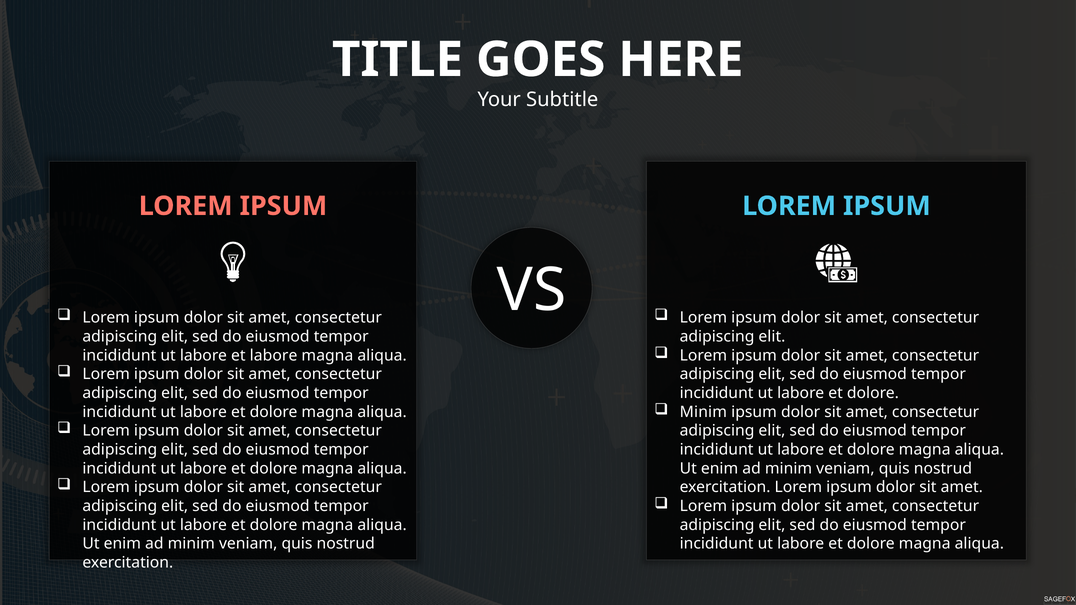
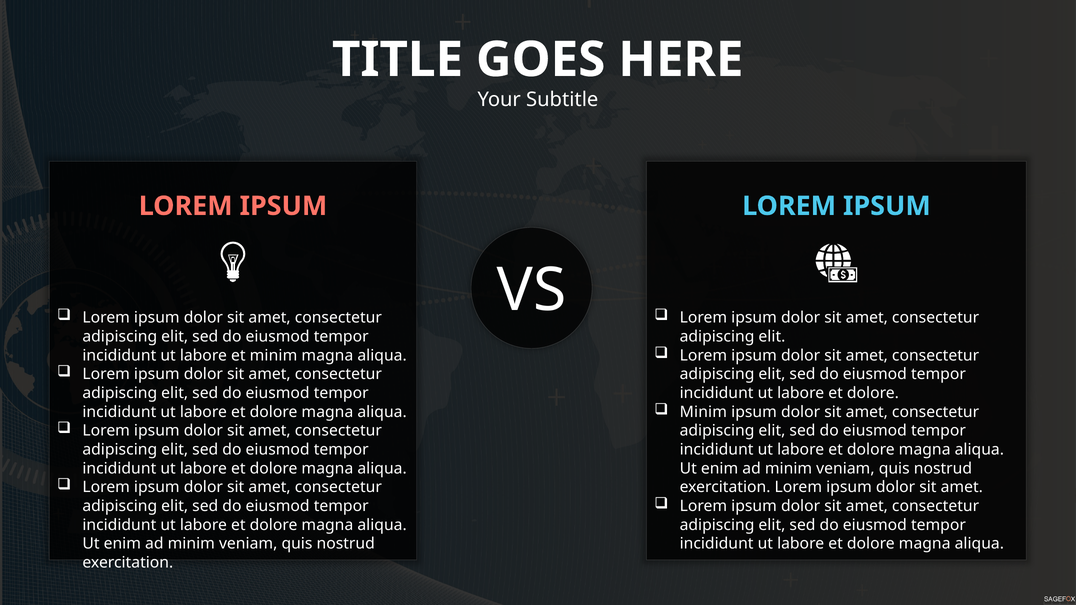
et labore: labore -> minim (273, 356)
